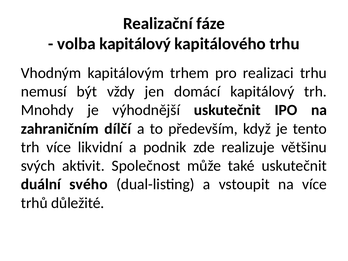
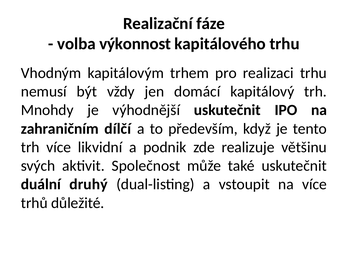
volba kapitálový: kapitálový -> výkonnost (135, 44)
svého: svého -> druhý (89, 184)
